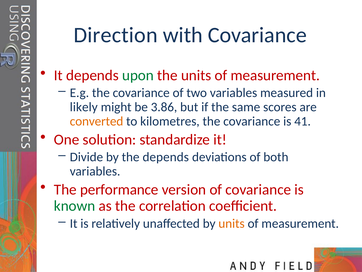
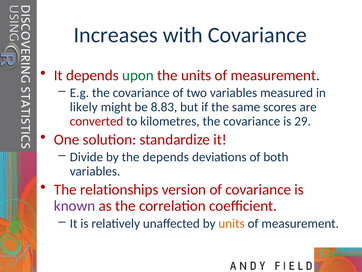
Direction: Direction -> Increases (116, 35)
3.86: 3.86 -> 8.83 (164, 107)
converted colour: orange -> red (97, 121)
41: 41 -> 29 (303, 121)
performance: performance -> relationships (119, 189)
known colour: green -> purple (75, 206)
